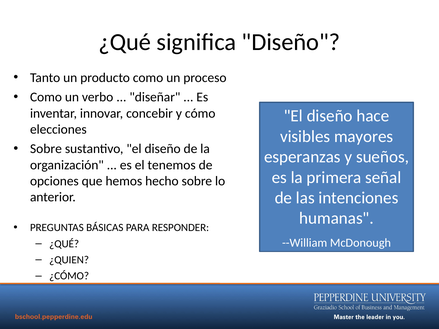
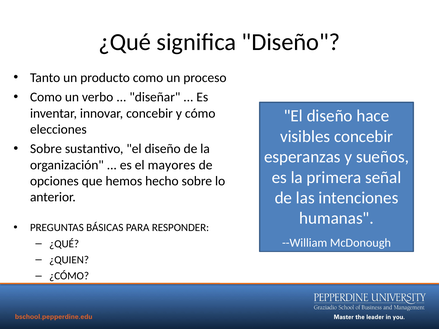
visibles mayores: mayores -> concebir (364, 137)
tenemos: tenemos -> mayores (172, 165)
